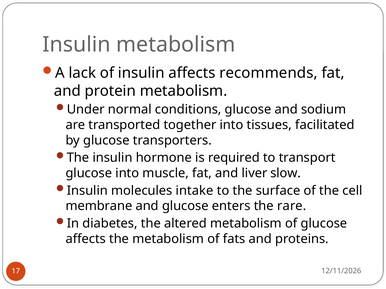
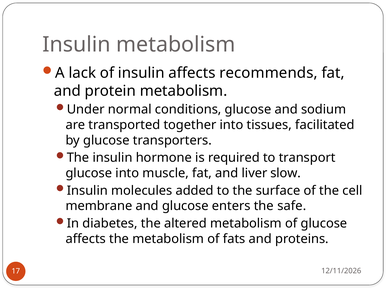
intake: intake -> added (195, 191)
rare: rare -> safe (292, 206)
